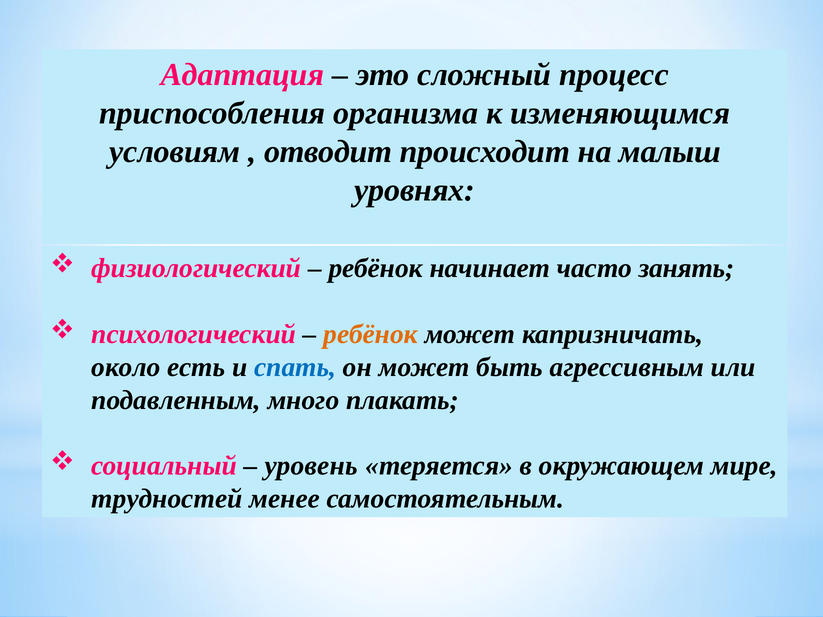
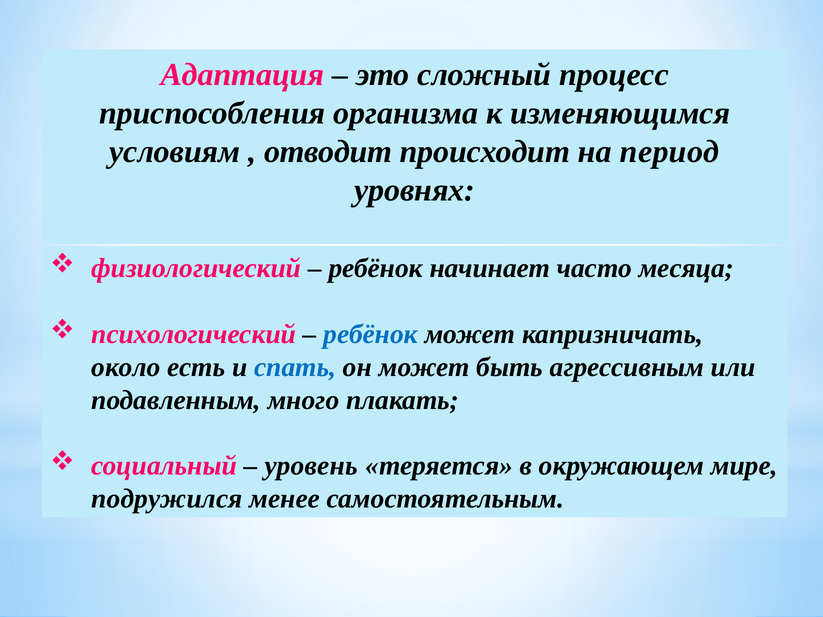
малыш: малыш -> период (670, 152)
занять: занять -> месяца (686, 268)
ребёнок colour: orange -> blue (371, 334)
трудностей: трудностей -> подружился (167, 499)
